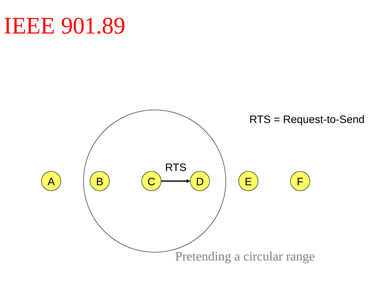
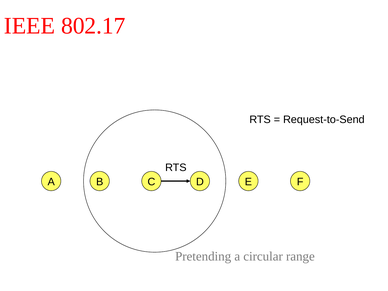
901.89: 901.89 -> 802.17 (93, 26)
